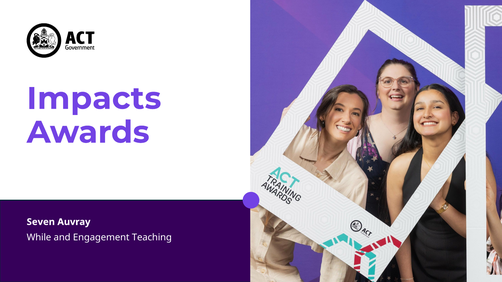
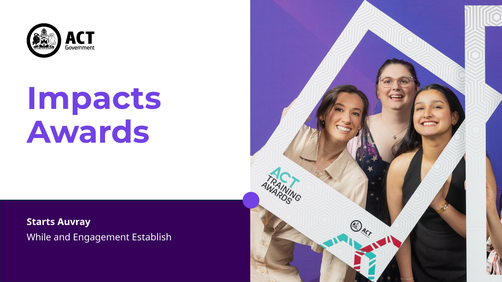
Seven: Seven -> Starts (41, 222)
Teaching: Teaching -> Establish (152, 238)
